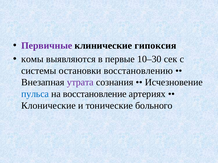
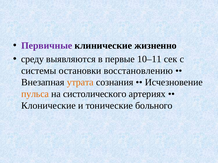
гипоксия: гипоксия -> жизненно (156, 46)
комы: комы -> среду (33, 59)
10–30: 10–30 -> 10–11 (149, 59)
утрата colour: purple -> orange (80, 83)
пульса colour: blue -> orange (35, 94)
восстановление: восстановление -> систолического (95, 94)
